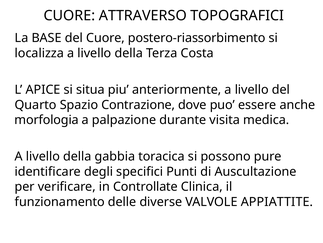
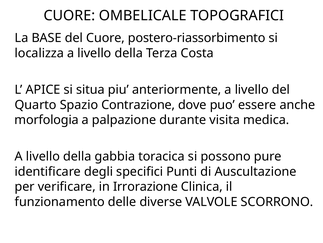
ATTRAVERSO: ATTRAVERSO -> OMBELICALE (143, 15)
Controllate: Controllate -> Irrorazione (145, 186)
APPIATTITE: APPIATTITE -> SCORRONO (277, 201)
